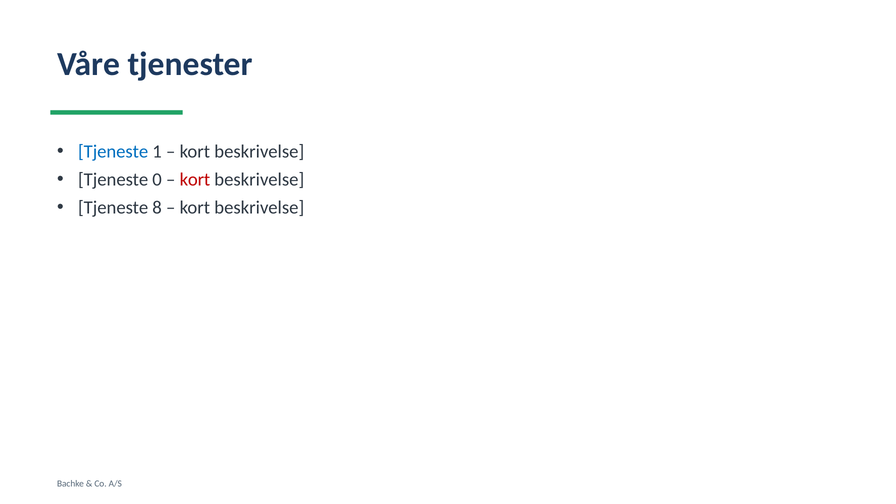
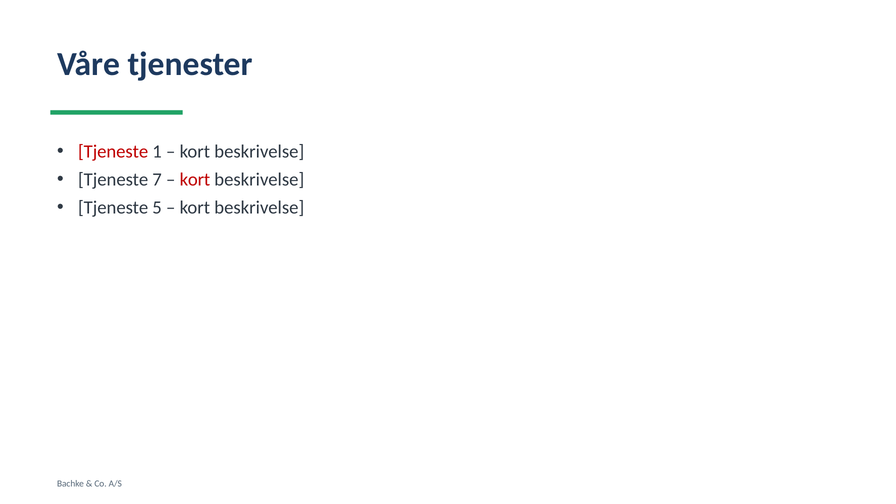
Tjeneste colour: blue -> red (113, 152)
0: 0 -> 7 (157, 180)
8: 8 -> 5 (157, 208)
